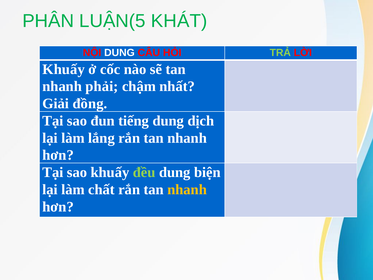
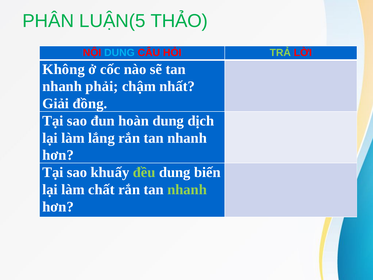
KHÁT: KHÁT -> THẢO (179, 21)
DUNG colour: white -> light blue (119, 53)
Khuấy: Khuấy -> Không (64, 69)
tiếng: tiếng -> hoàn (134, 121)
biện: biện -> biến (207, 172)
nhanh colour: yellow -> light green (187, 189)
